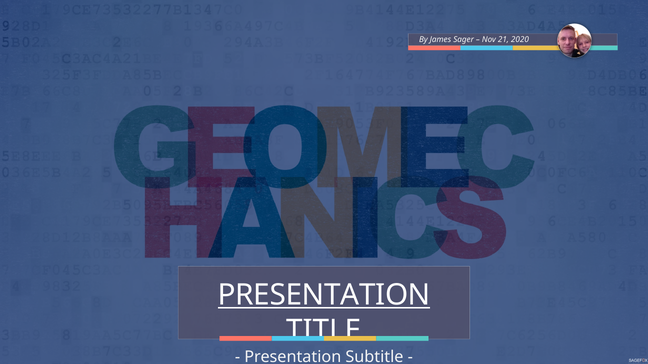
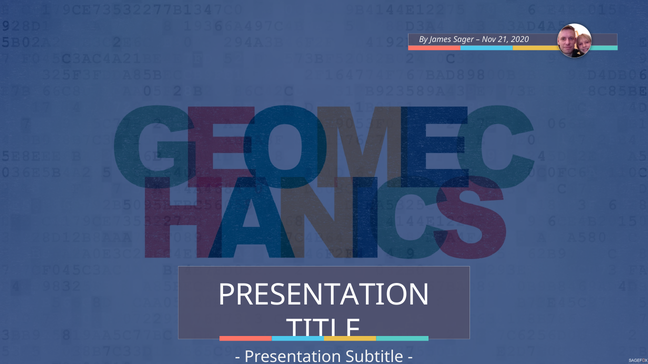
PRESENTATION underline: present -> none (324, 295)
